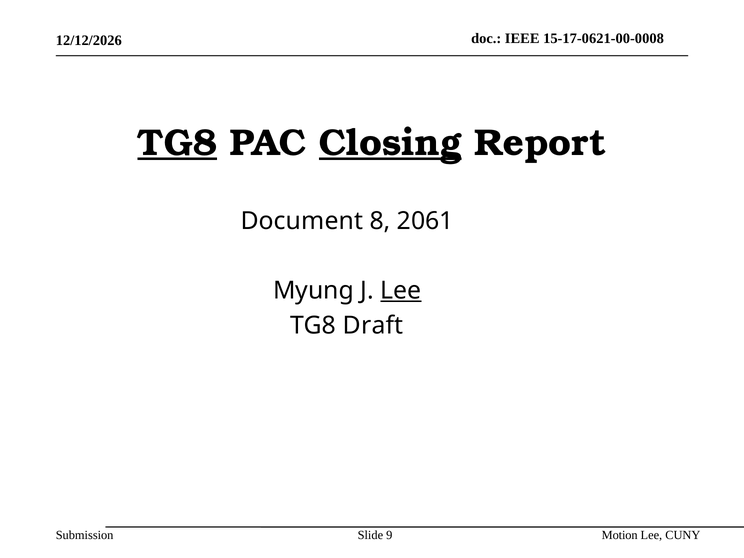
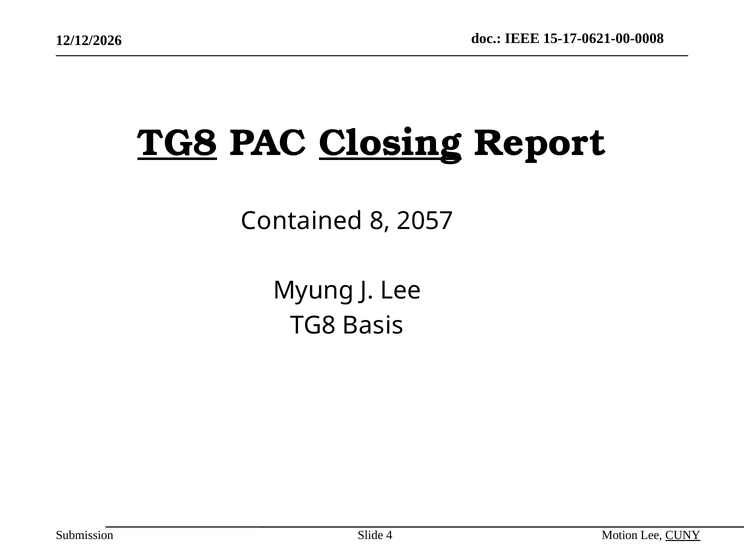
Document: Document -> Contained (302, 221)
2061: 2061 -> 2057 (425, 221)
Lee underline: present -> none (401, 291)
Draft: Draft -> Basis (373, 325)
9: 9 -> 4 (389, 535)
CUNY underline: none -> present (683, 535)
